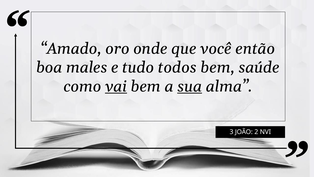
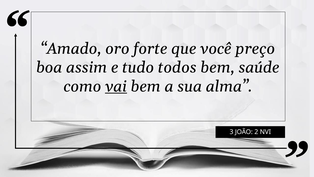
onde: onde -> forte (150, 49)
então: então -> preço (255, 49)
males: males -> assim (87, 67)
sua underline: present -> none (190, 86)
